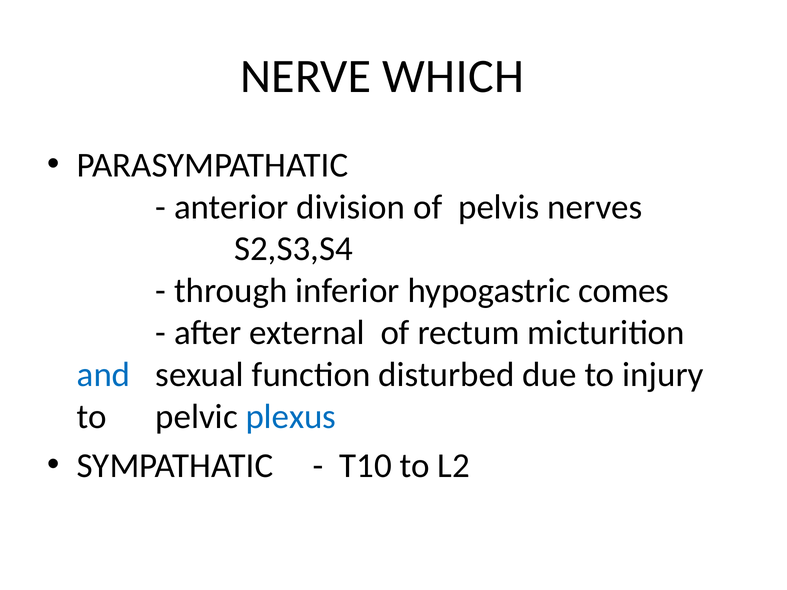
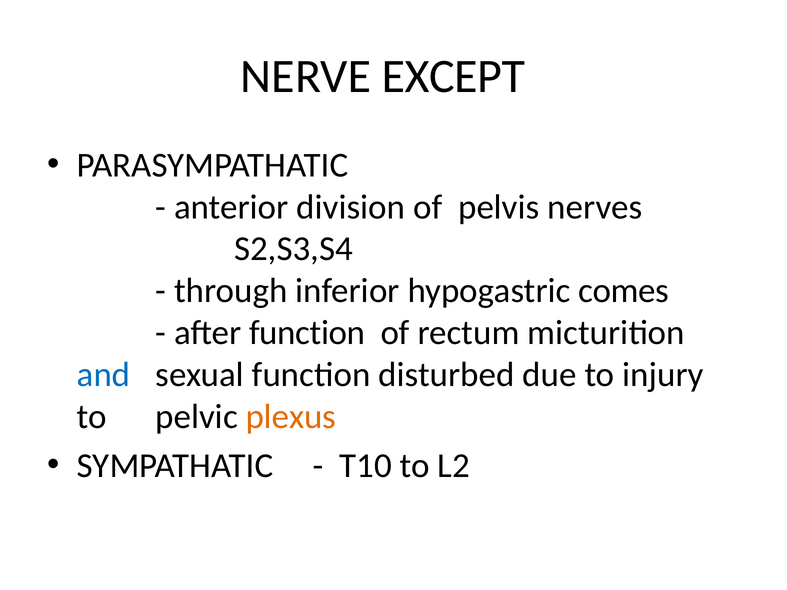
WHICH: WHICH -> EXCEPT (454, 76)
after external: external -> function (307, 333)
plexus colour: blue -> orange (291, 417)
